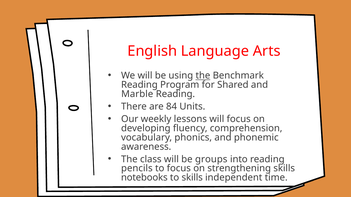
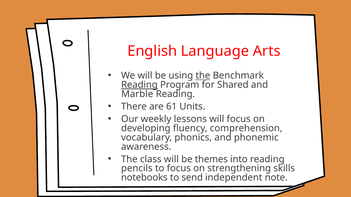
Reading underline: none -> present (139, 85)
84: 84 -> 61 (172, 107)
groups: groups -> themes (211, 160)
to skills: skills -> send (192, 178)
time: time -> note (276, 178)
